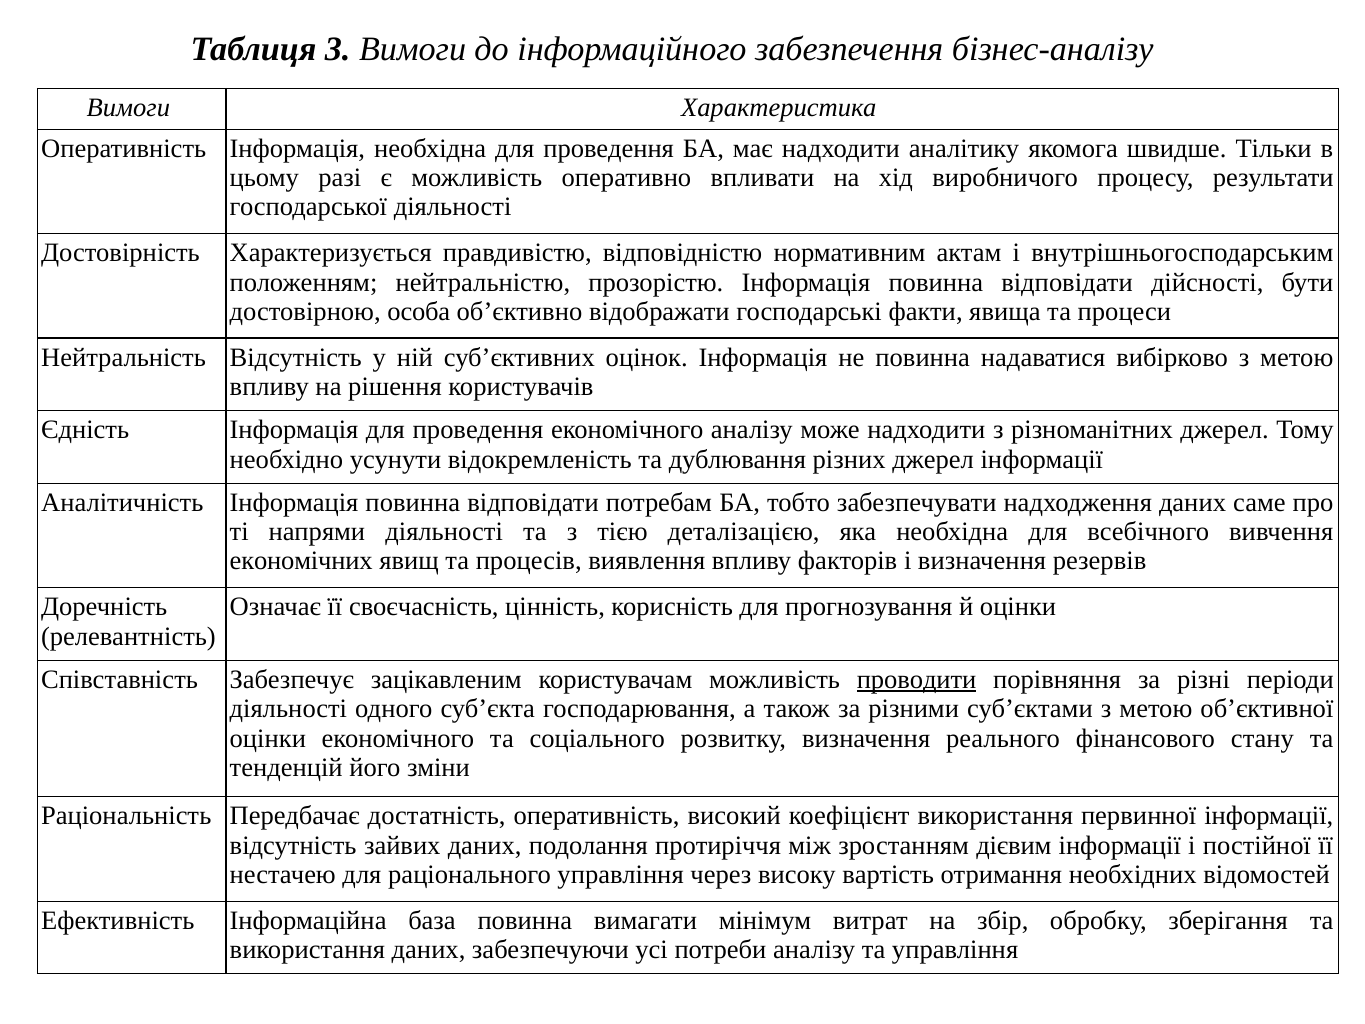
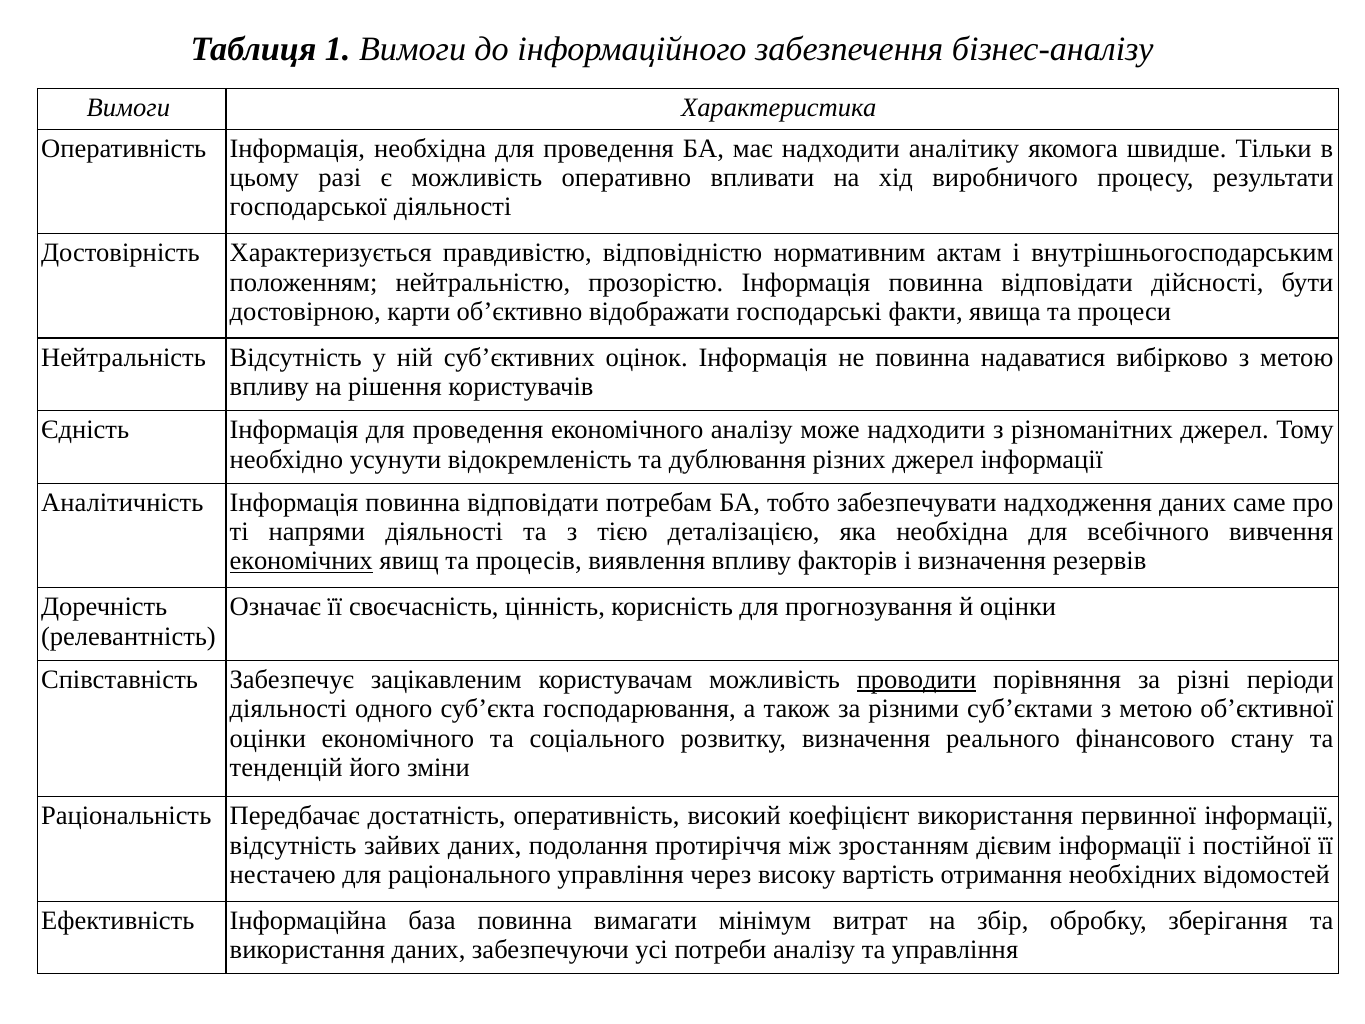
3: 3 -> 1 (338, 49)
особа: особа -> карти (419, 312)
економічних underline: none -> present (301, 561)
